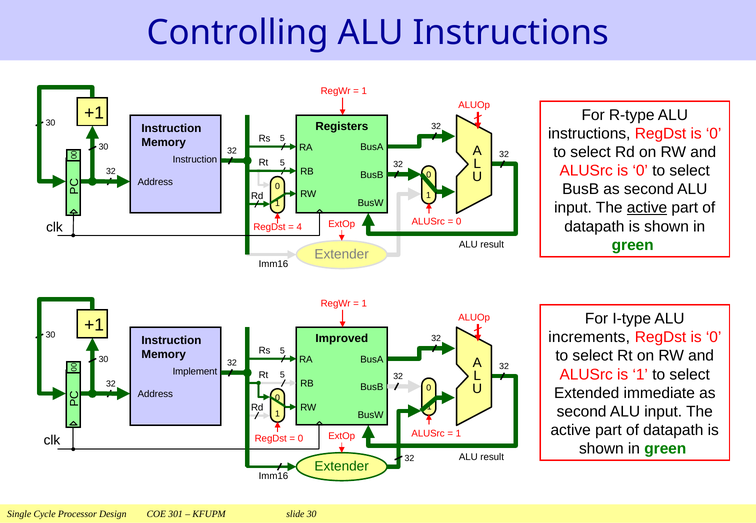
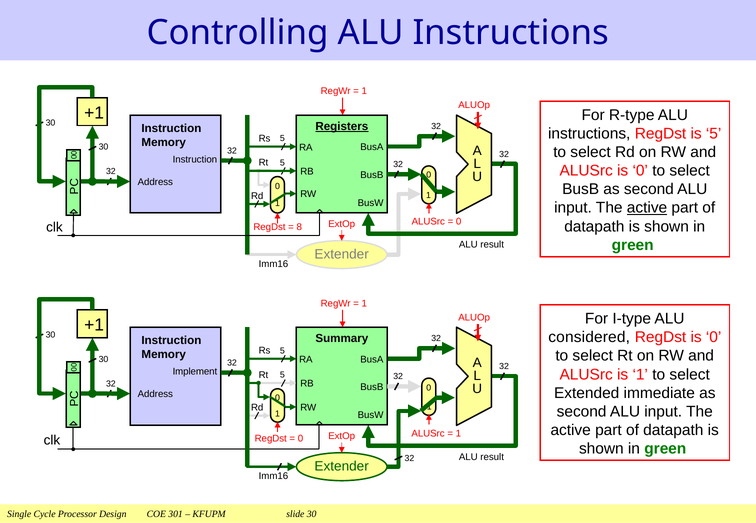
Registers underline: none -> present (342, 127)
instructions RegDst is 0: 0 -> 5 (714, 134)
4: 4 -> 8 (299, 227)
increments: increments -> considered (589, 337)
Improved: Improved -> Summary (342, 339)
